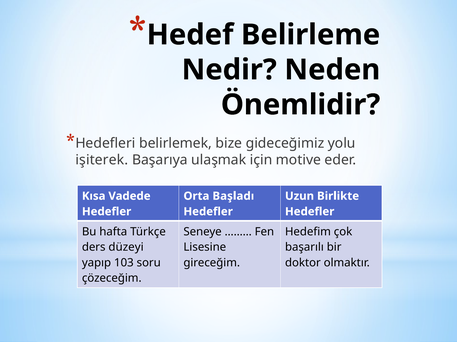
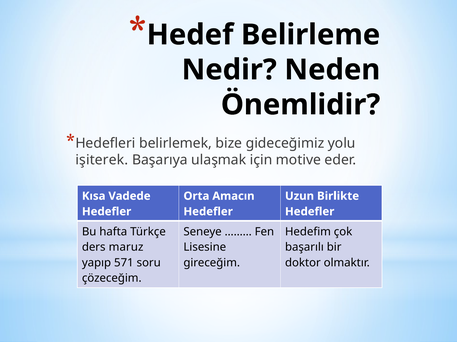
Başladı: Başladı -> Amacın (233, 196)
düzeyi: düzeyi -> maruz (126, 248)
103: 103 -> 571 (124, 263)
